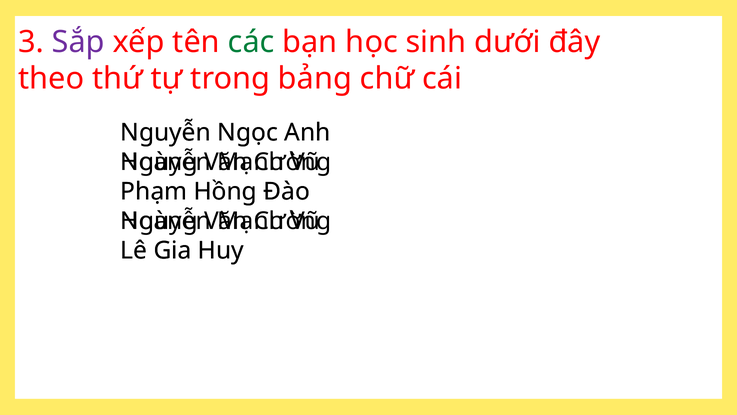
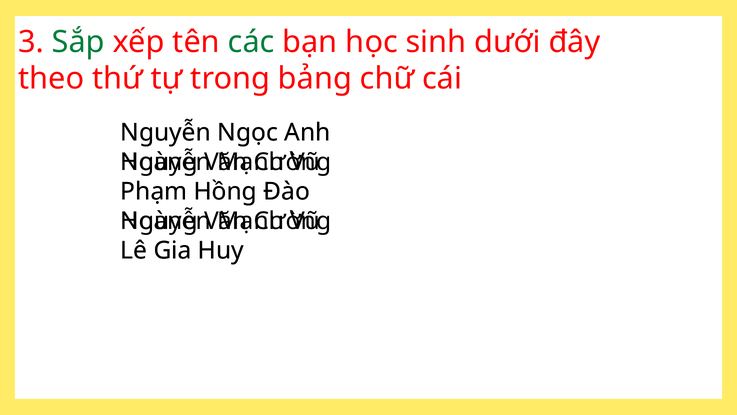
Sắp colour: purple -> green (78, 42)
